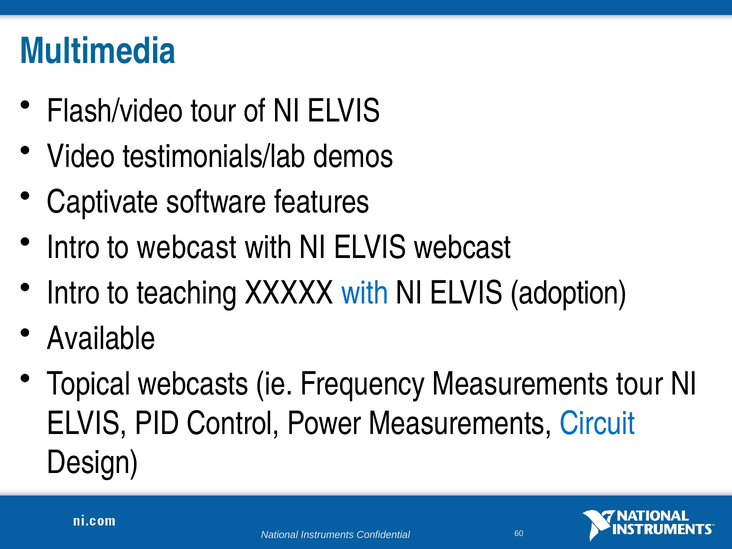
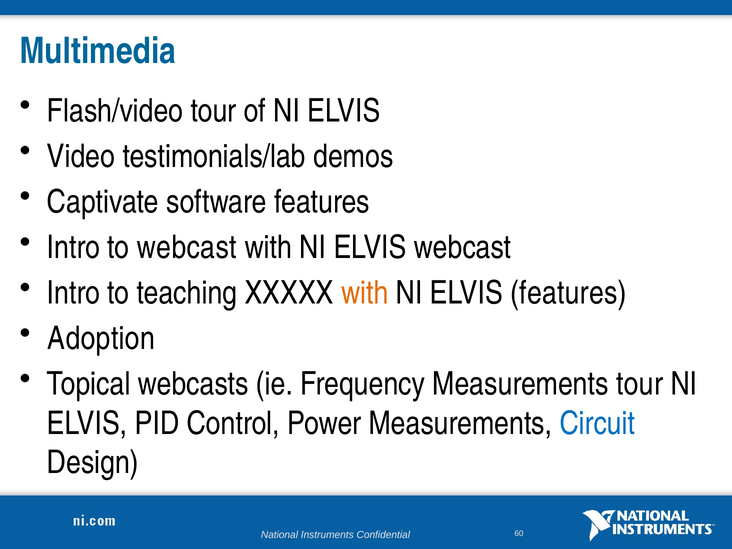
with colour: blue -> orange (365, 293)
ELVIS adoption: adoption -> features (568, 293)
Available: Available -> Adoption (101, 339)
